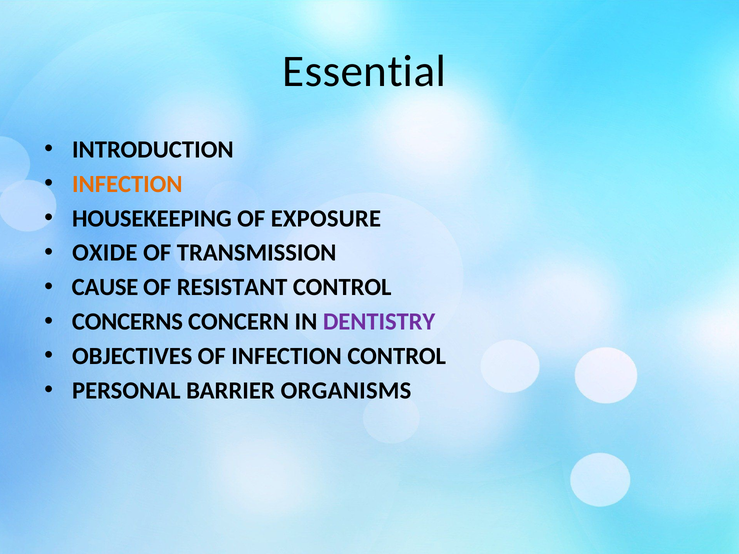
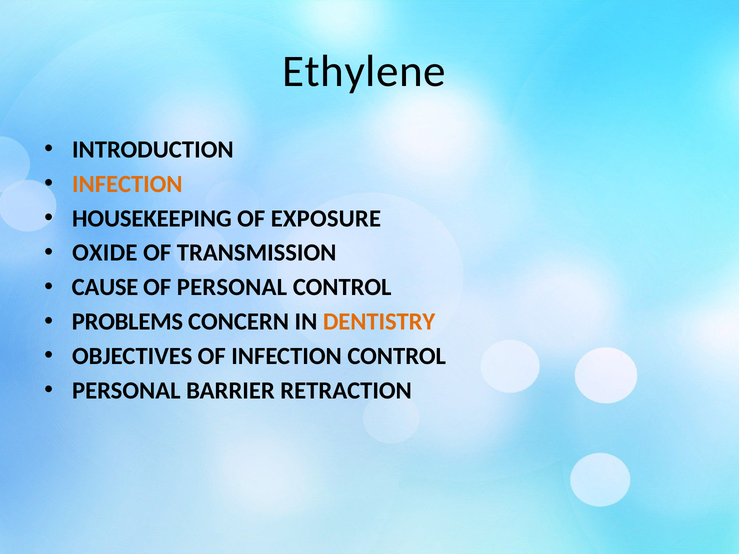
Essential: Essential -> Ethylene (364, 72)
OF RESISTANT: RESISTANT -> PERSONAL (232, 287)
CONCERNS: CONCERNS -> PROBLEMS (127, 322)
DENTISTRY colour: purple -> orange (379, 322)
ORGANISMS: ORGANISMS -> RETRACTION (346, 391)
